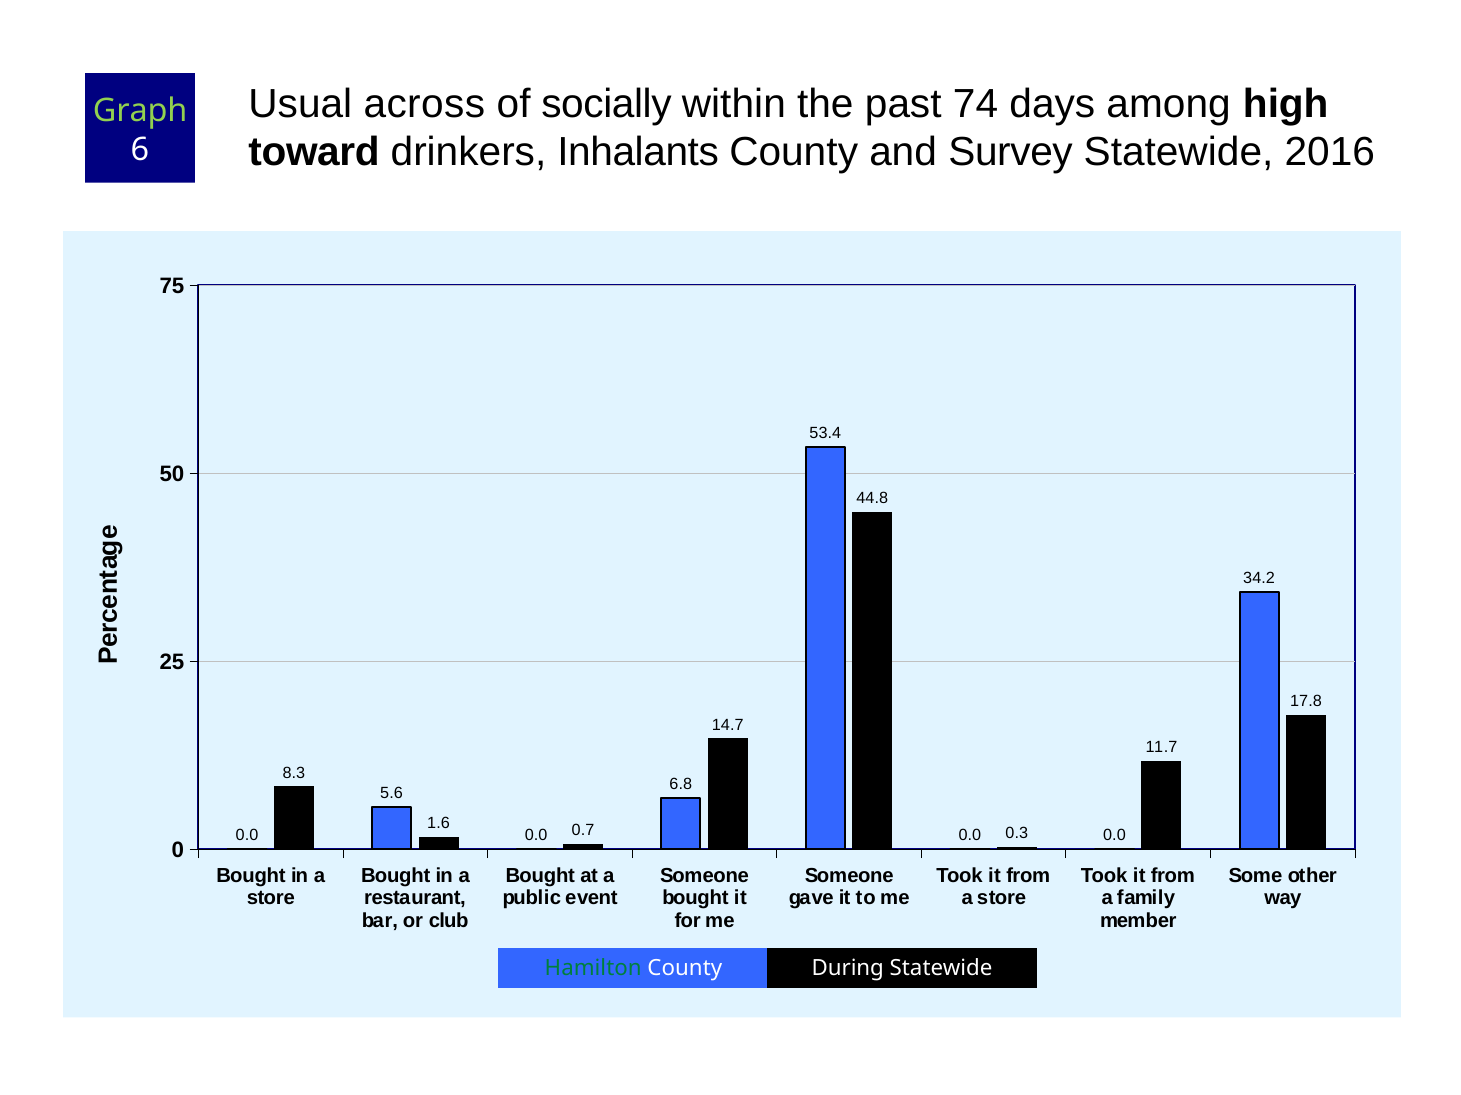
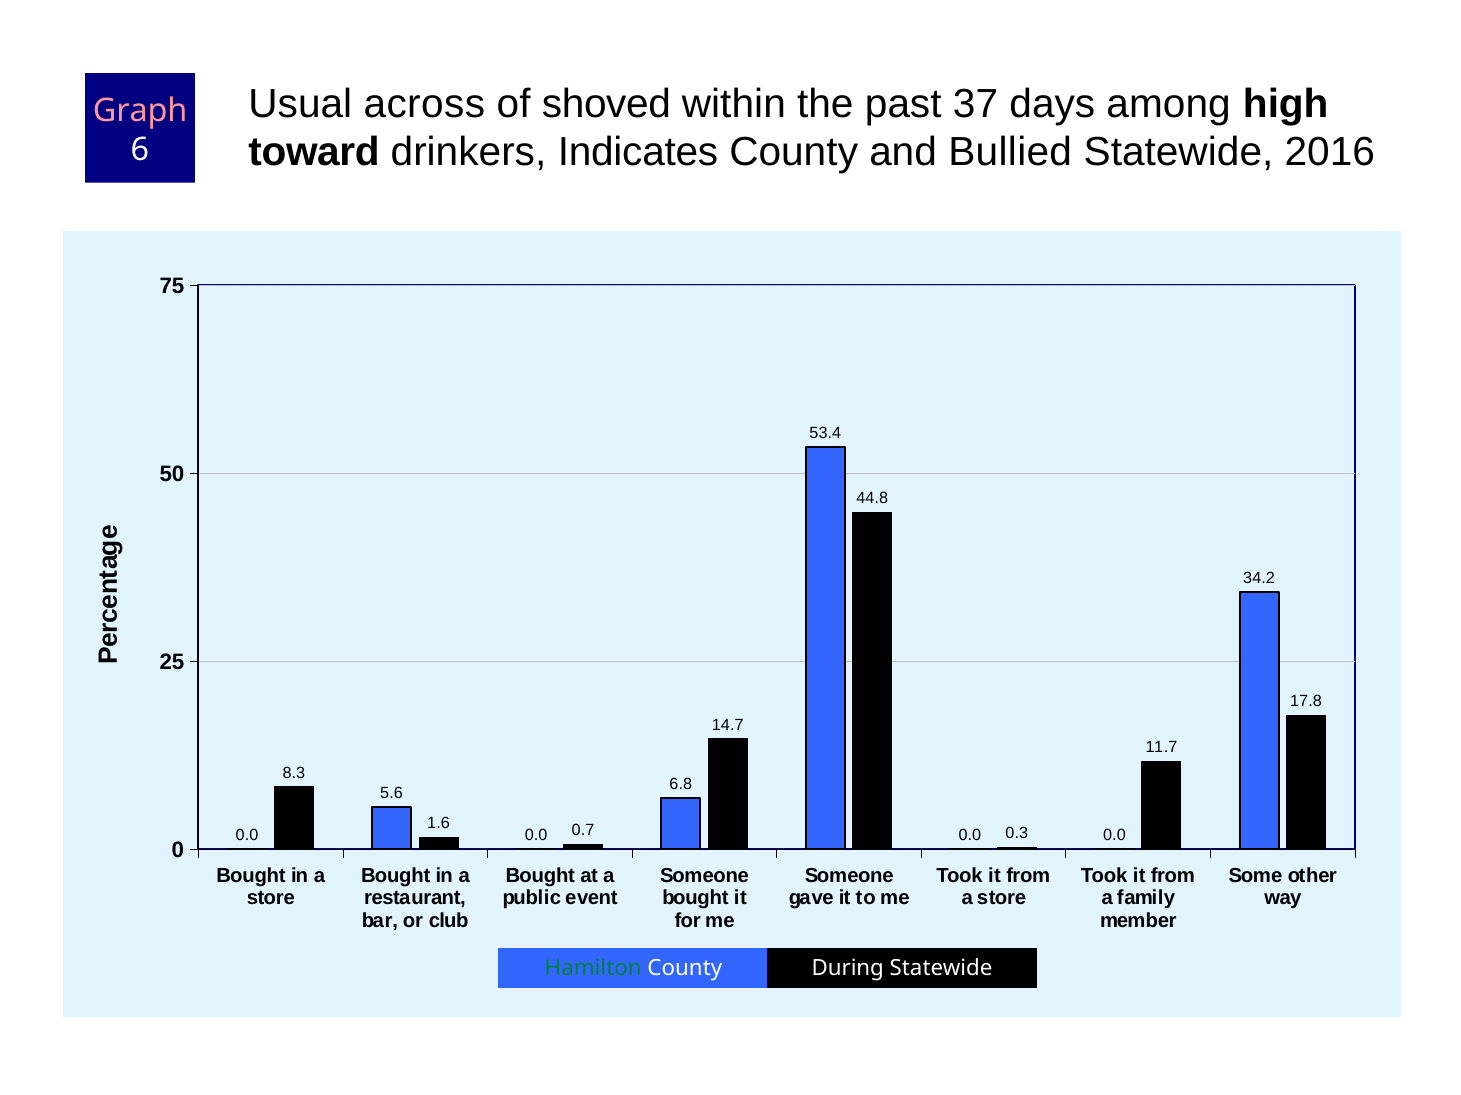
socially: socially -> shoved (606, 104)
74: 74 -> 37 (976, 104)
Graph colour: light green -> pink (140, 111)
Inhalants: Inhalants -> Indicates (638, 153)
Survey: Survey -> Bullied (1010, 153)
